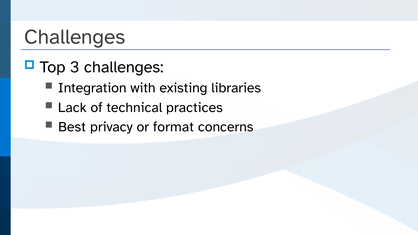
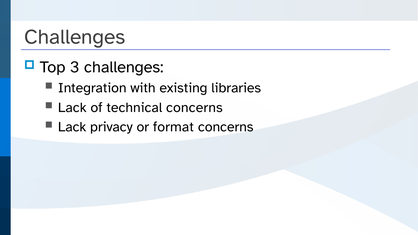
technical practices: practices -> concerns (194, 108)
Best: Best -> Lack (72, 127)
